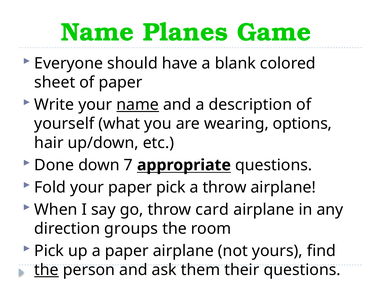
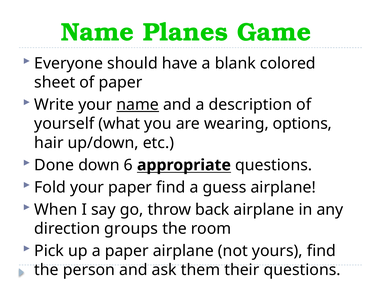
7: 7 -> 6 (128, 165)
paper pick: pick -> find (171, 187)
a throw: throw -> guess (224, 187)
card: card -> back (212, 209)
the underline: present -> none (46, 270)
